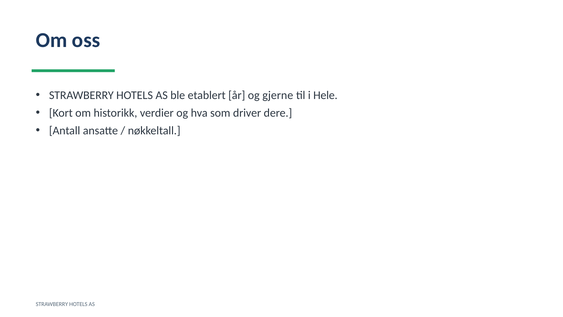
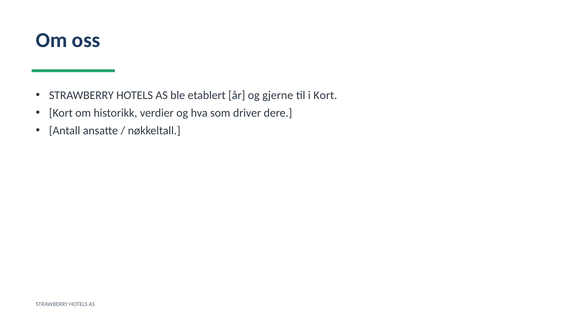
i Hele: Hele -> Kort (325, 95)
